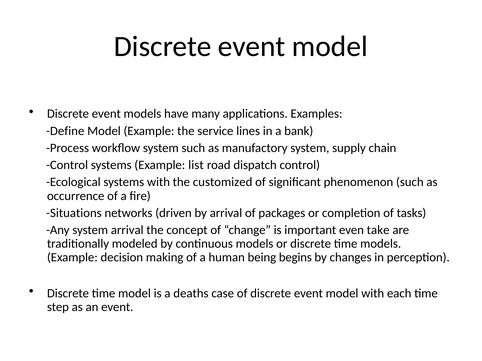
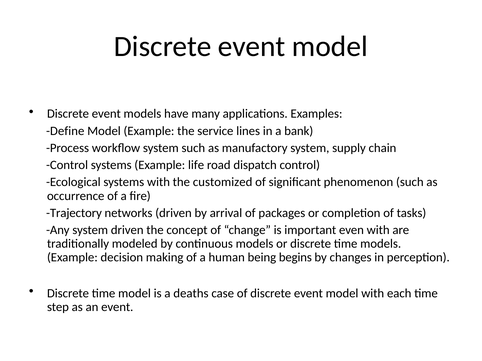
list: list -> life (196, 165)
Situations: Situations -> Trajectory (74, 213)
system arrival: arrival -> driven (127, 230)
even take: take -> with (378, 230)
